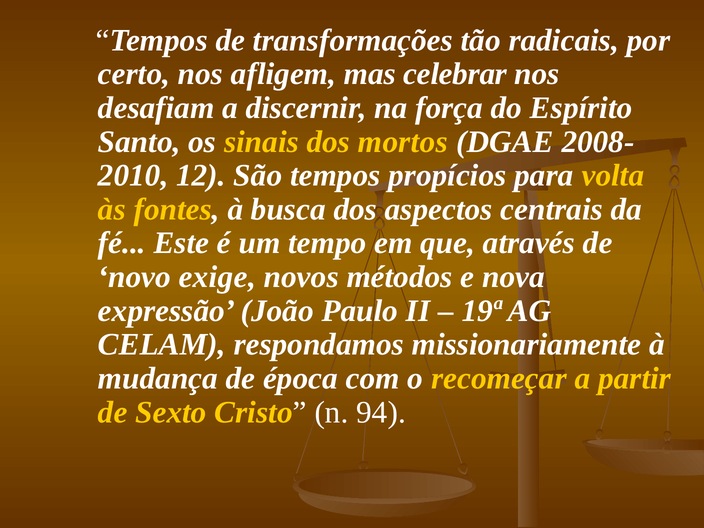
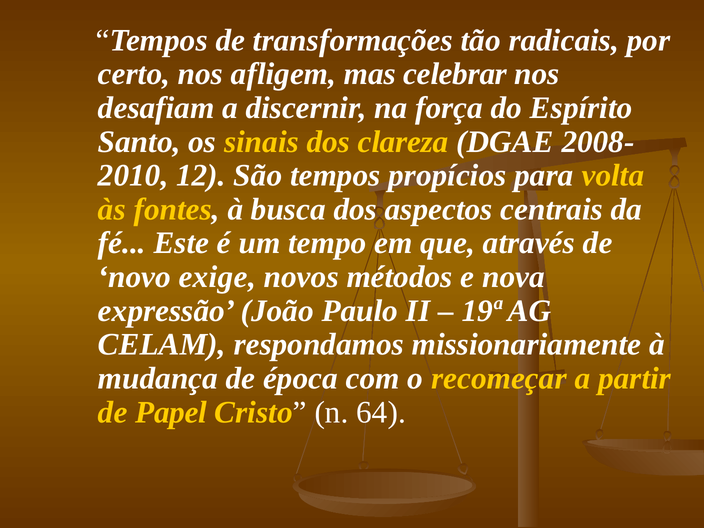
mortos: mortos -> clareza (403, 142)
Sexto: Sexto -> Papel (171, 412)
94: 94 -> 64 (381, 412)
